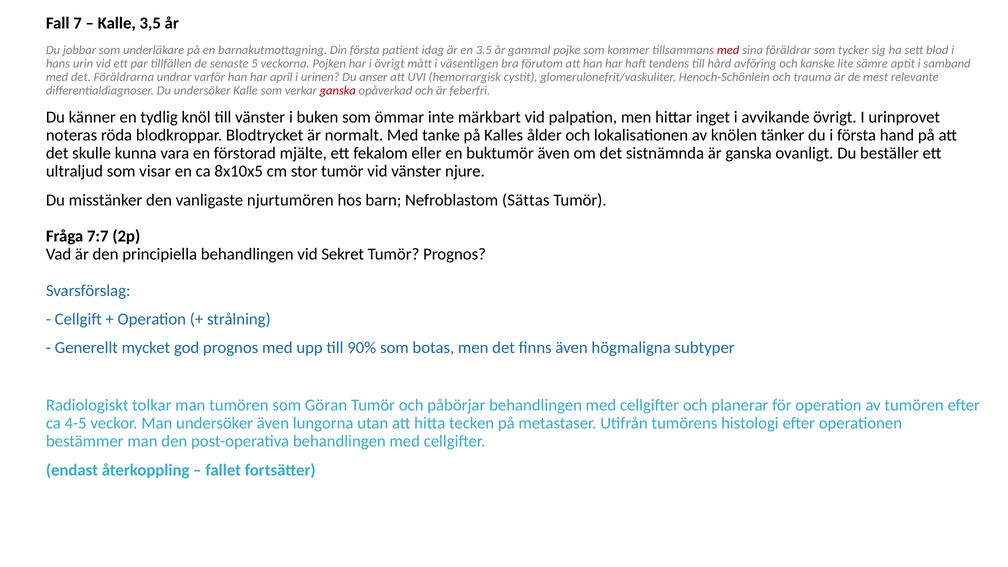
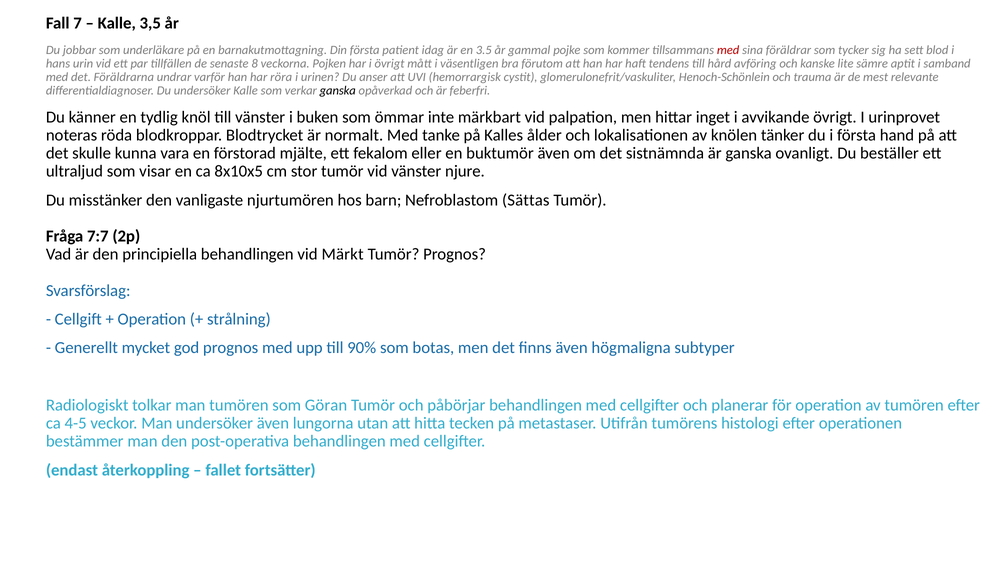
5: 5 -> 8 (255, 63)
april: april -> röra (281, 77)
ganska colour: red -> black (338, 91)
Sekret: Sekret -> Märkt (343, 254)
